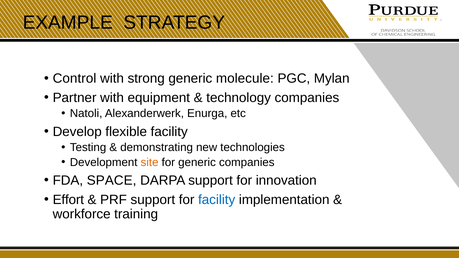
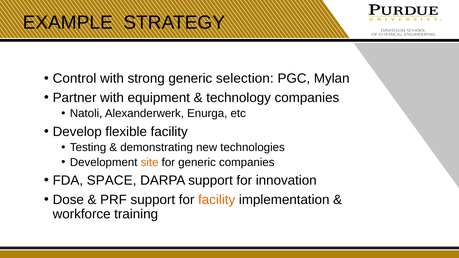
molecule: molecule -> selection (245, 79)
Effort: Effort -> Dose (68, 200)
facility colour: blue -> orange (217, 200)
